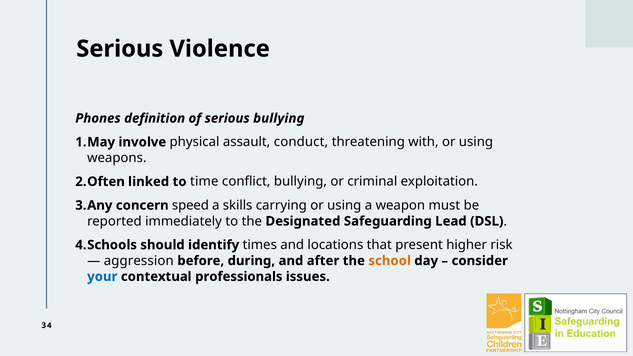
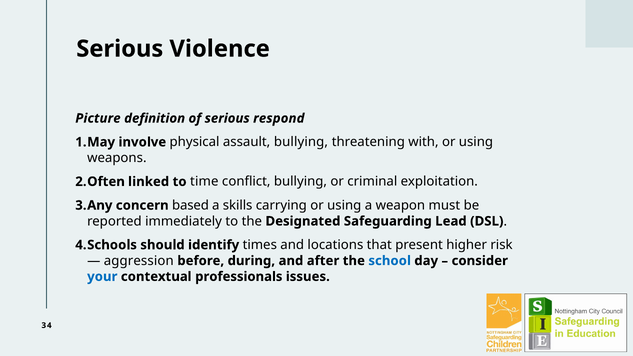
Phones: Phones -> Picture (98, 118)
serious bullying: bullying -> respond (279, 118)
assault conduct: conduct -> bullying (301, 142)
speed: speed -> based (190, 205)
school colour: orange -> blue (390, 261)
